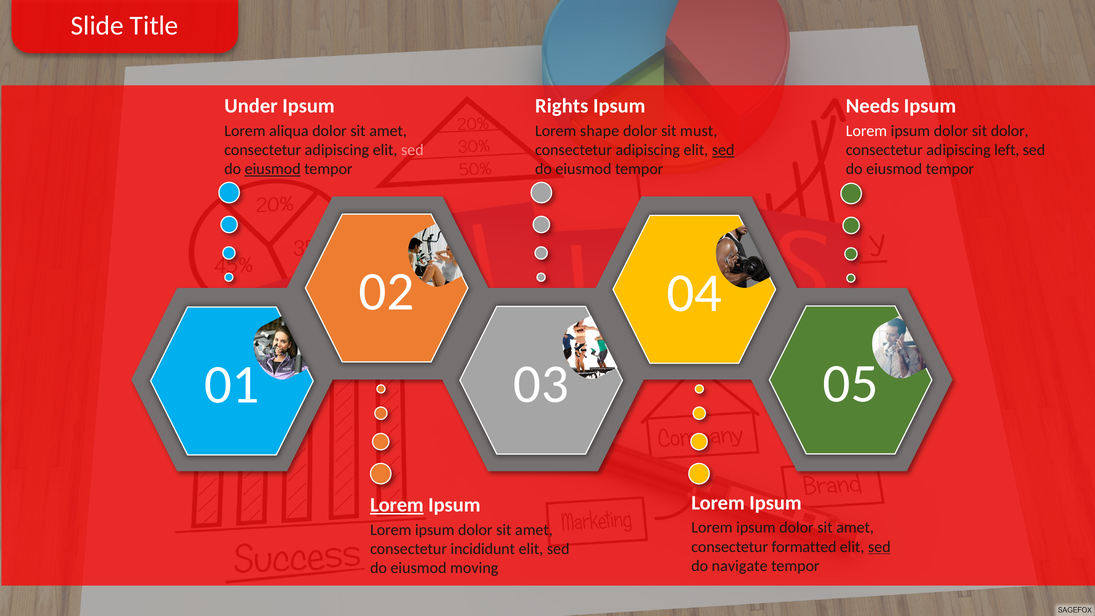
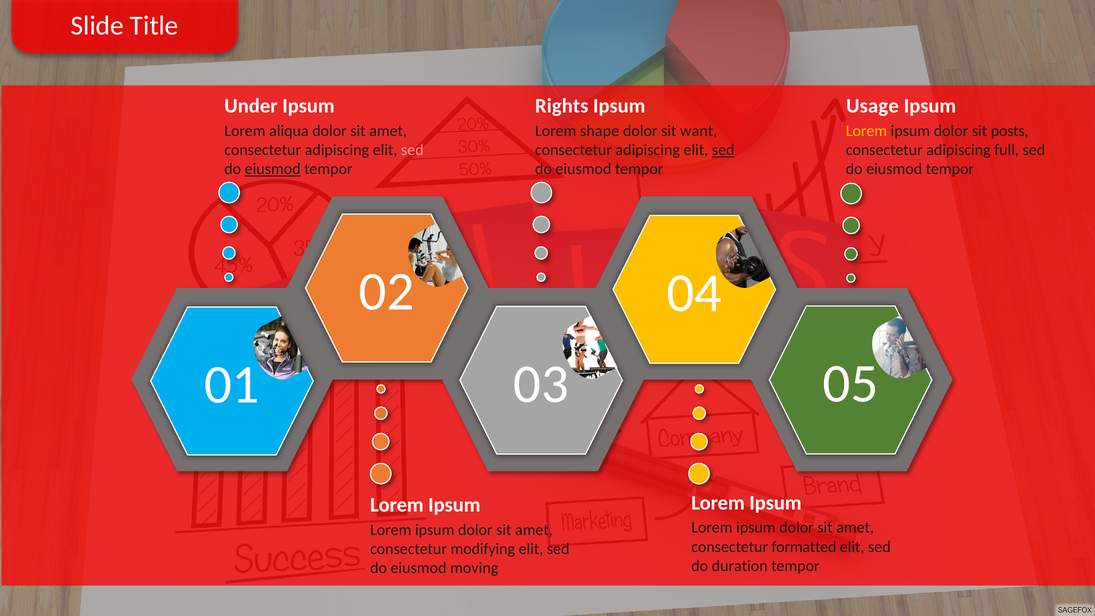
Needs: Needs -> Usage (872, 106)
must: must -> want (699, 131)
Lorem colour: white -> yellow (866, 131)
sit dolor: dolor -> posts (1010, 131)
left: left -> full (1007, 150)
Lorem underline: present -> none (397, 505)
sed underline: present -> none (879, 547)
incididunt: incididunt -> modifying (483, 549)
navigate: navigate -> duration (740, 566)
